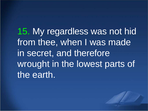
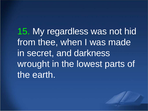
therefore: therefore -> darkness (92, 53)
